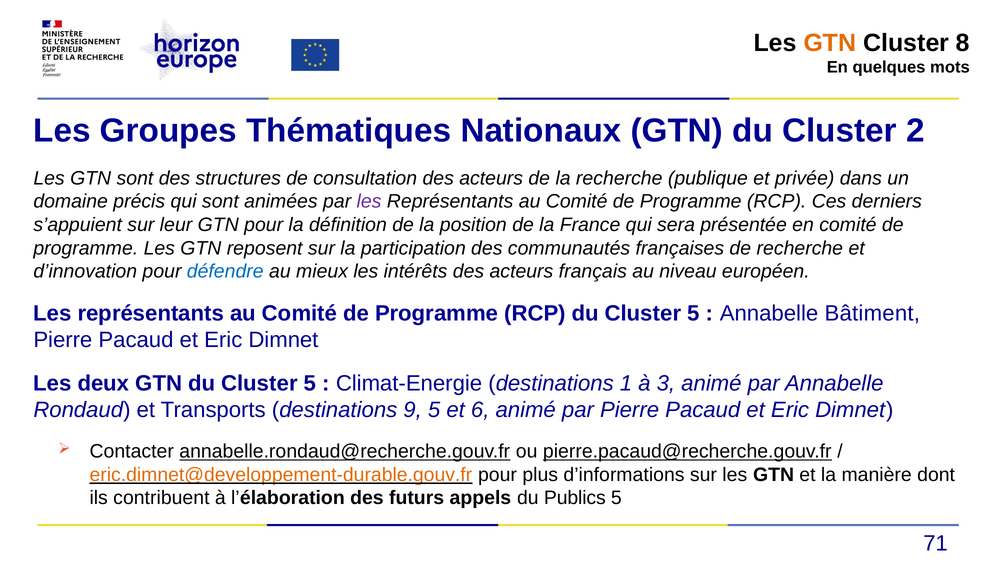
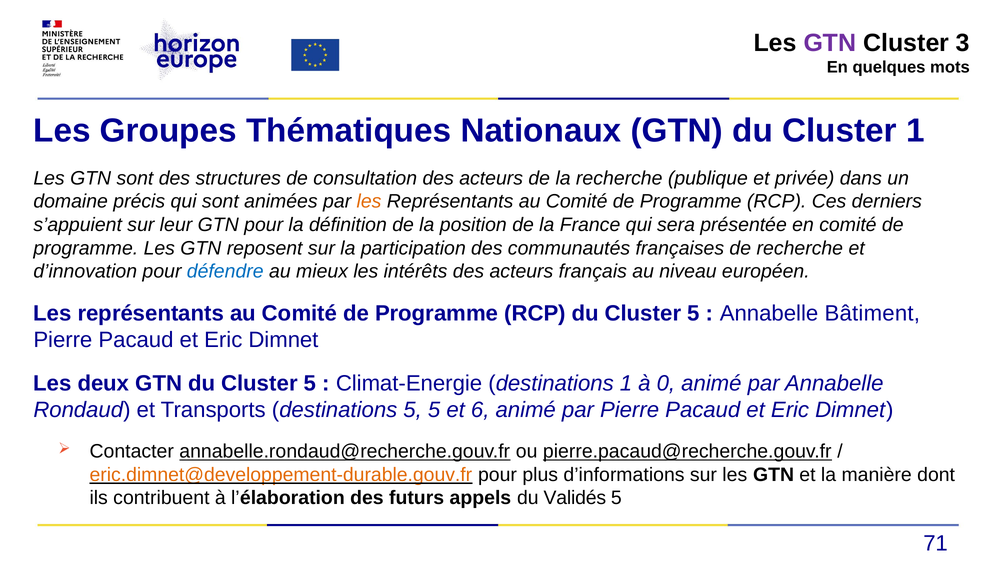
GTN colour: orange -> purple (830, 43)
8: 8 -> 3 (963, 43)
Cluster 2: 2 -> 1 (915, 131)
les colour: purple -> orange (369, 201)
3: 3 -> 0 (666, 383)
destinations 9: 9 -> 5 (413, 410)
Publics: Publics -> Validés (575, 498)
